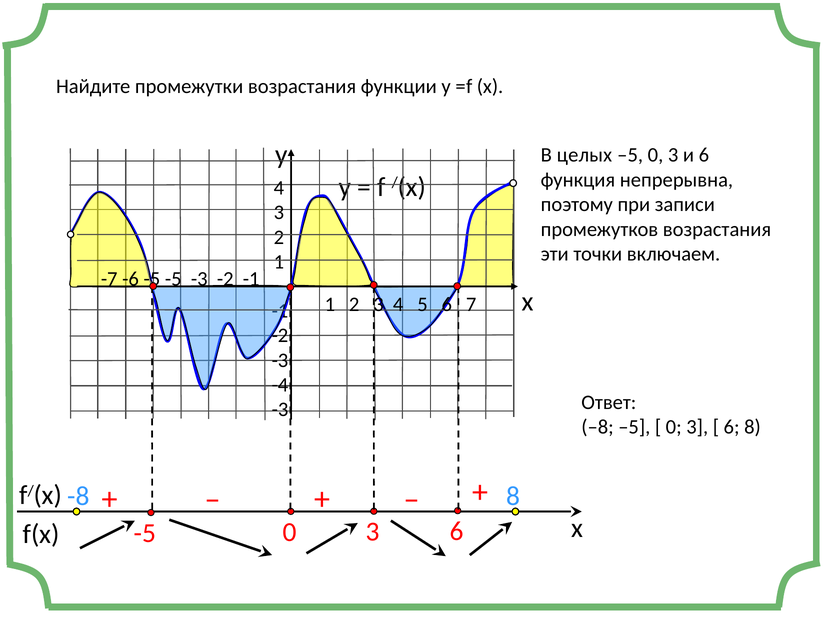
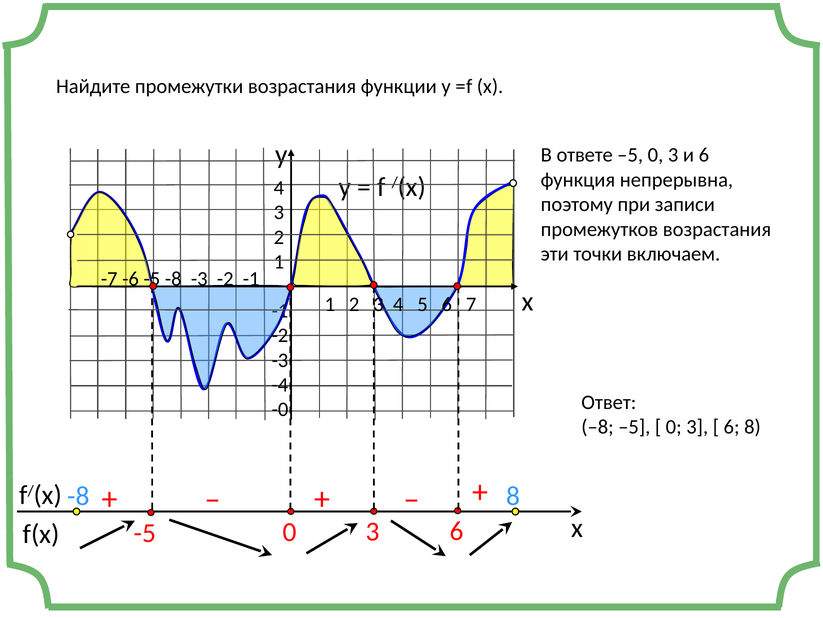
целых: целых -> ответе (585, 155)
-5: -5 -> -8 (173, 279)
-3: -3 -> -0 (280, 409)
